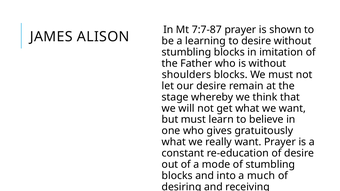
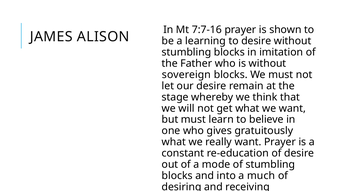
7:7-87: 7:7-87 -> 7:7-16 (207, 30)
shoulders: shoulders -> sovereign (186, 75)
